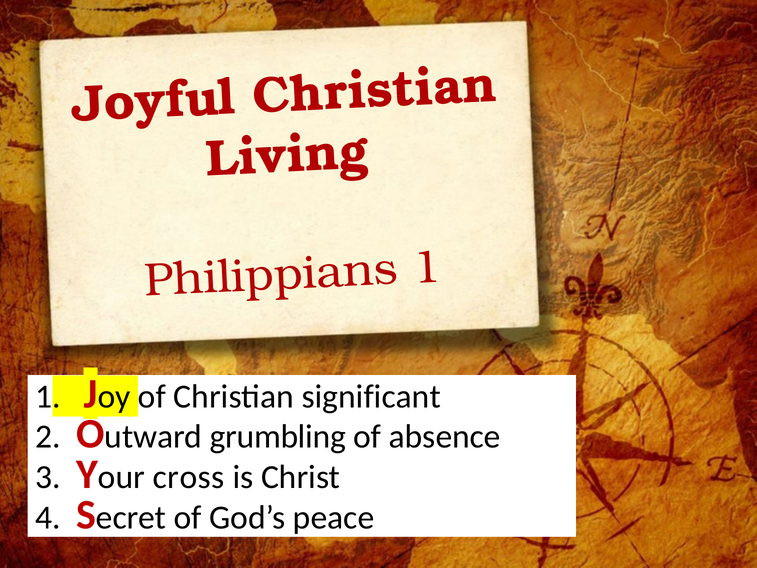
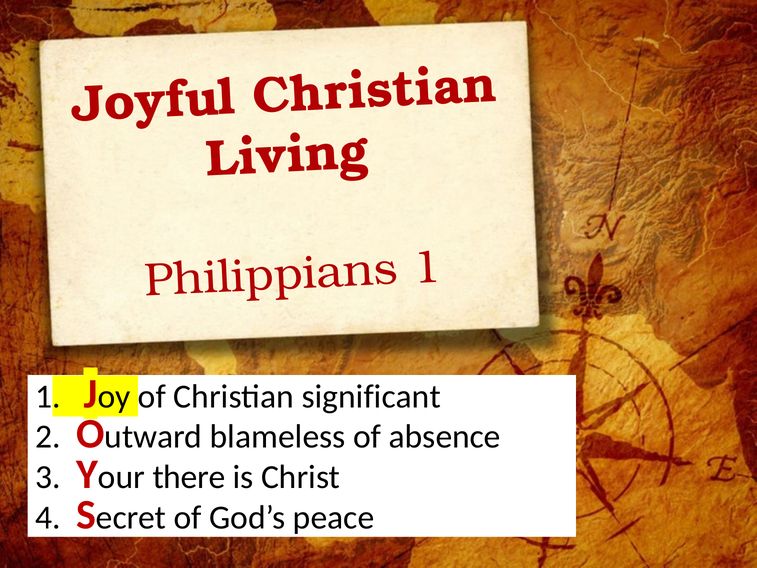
grumbling: grumbling -> blameless (278, 437)
cross: cross -> there (189, 477)
